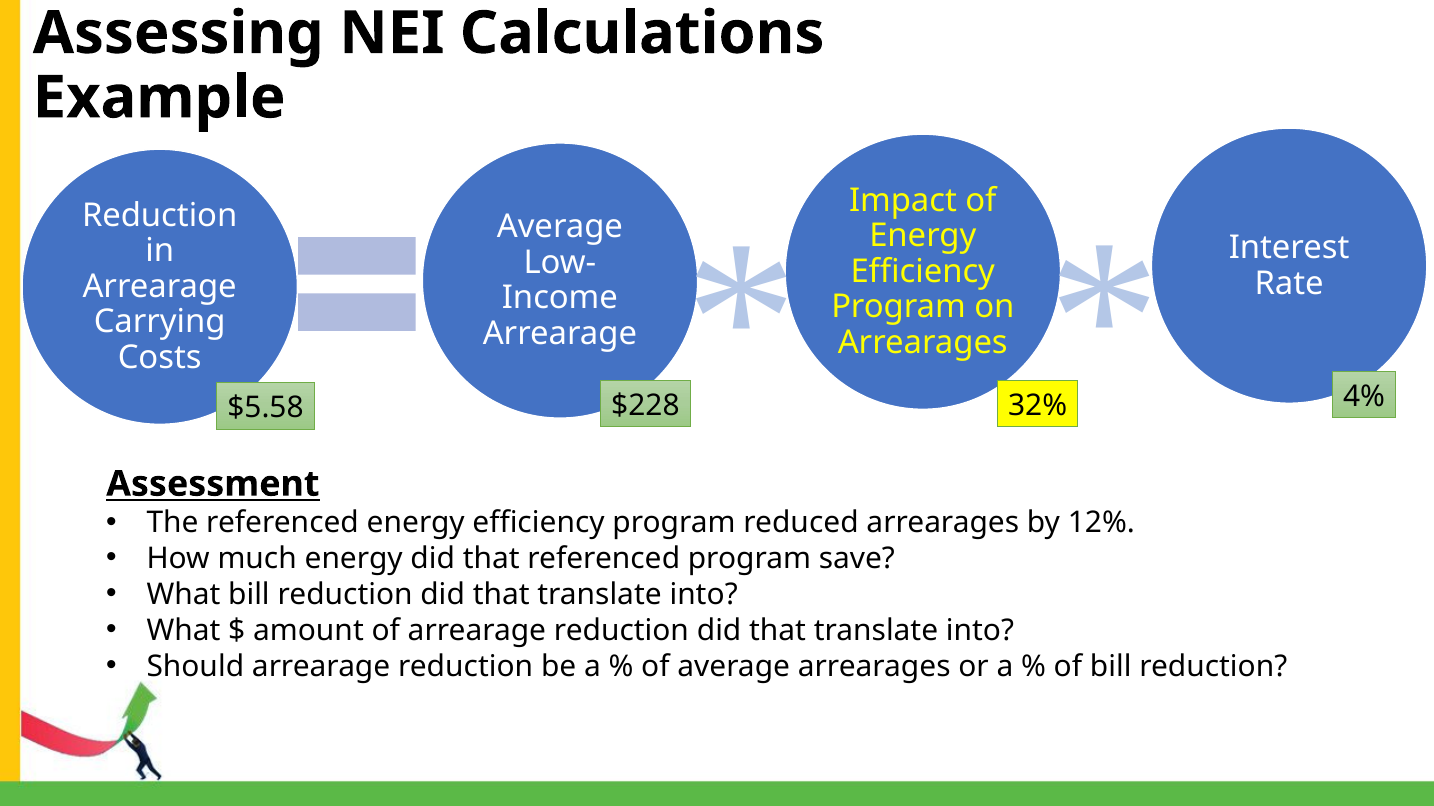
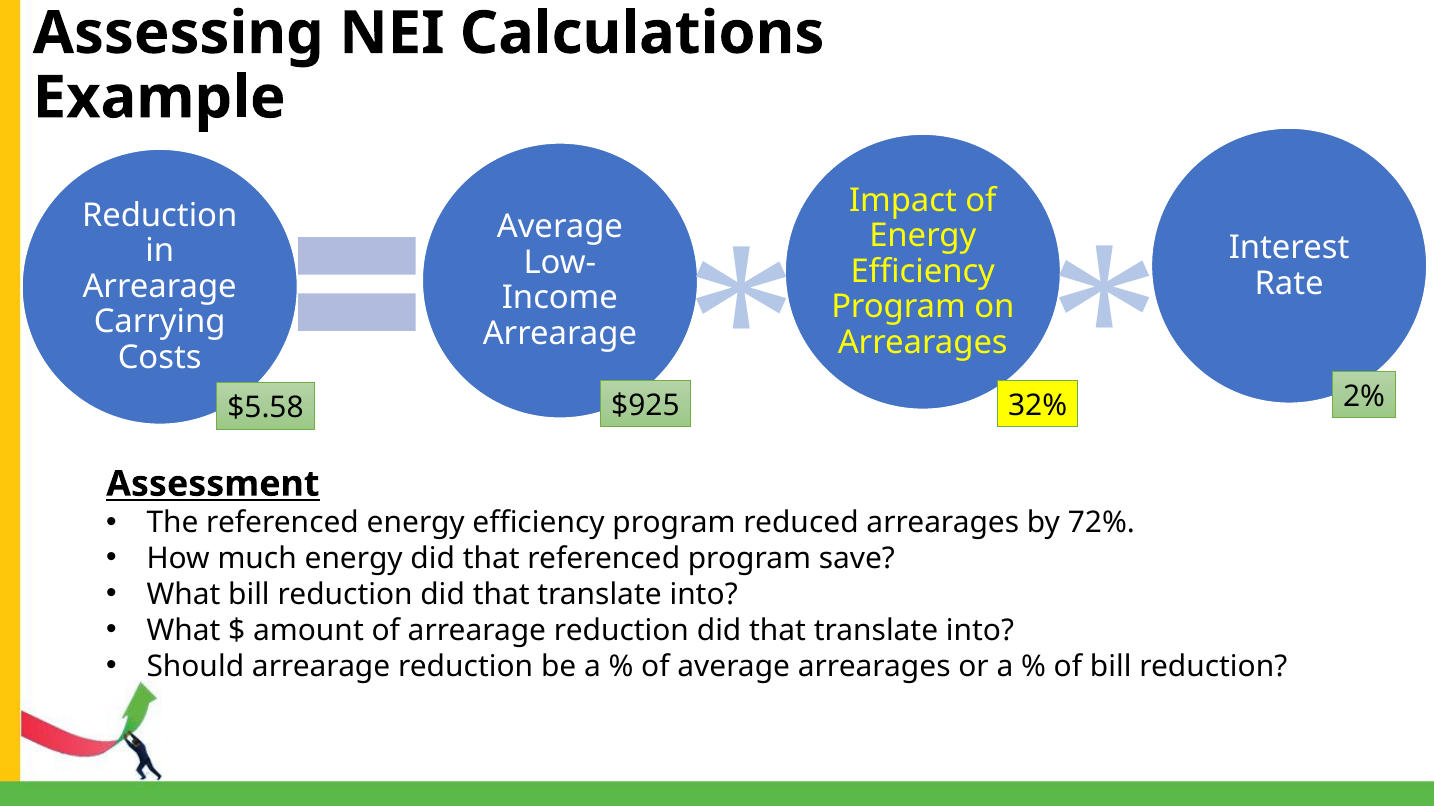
$228: $228 -> $925 (645, 406)
4%: 4% -> 2% (1364, 397)
12%: 12% -> 72% (1101, 523)
